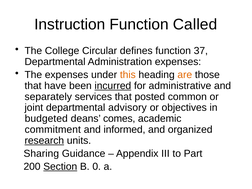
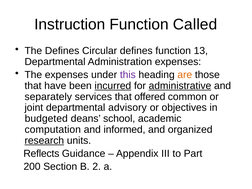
The College: College -> Defines (62, 51)
37: 37 -> 13 (201, 51)
this colour: orange -> purple (128, 75)
administrative underline: none -> present (180, 86)
posted: posted -> offered (150, 97)
comes: comes -> school (119, 119)
commitment: commitment -> computation (53, 130)
Sharing: Sharing -> Reflects (41, 154)
Section underline: present -> none (60, 167)
0: 0 -> 2 (97, 167)
